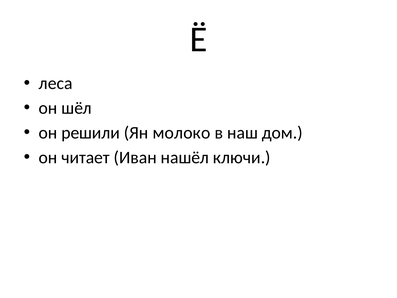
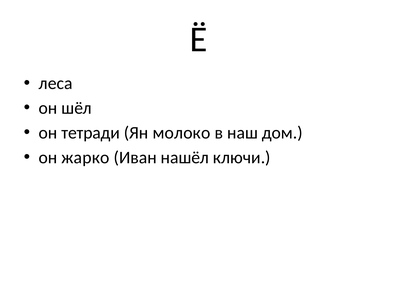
решили: решили -> тетради (91, 133)
читает: читает -> жарко (85, 157)
